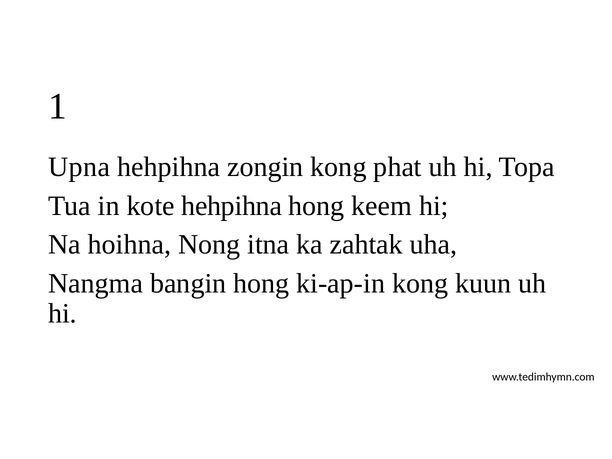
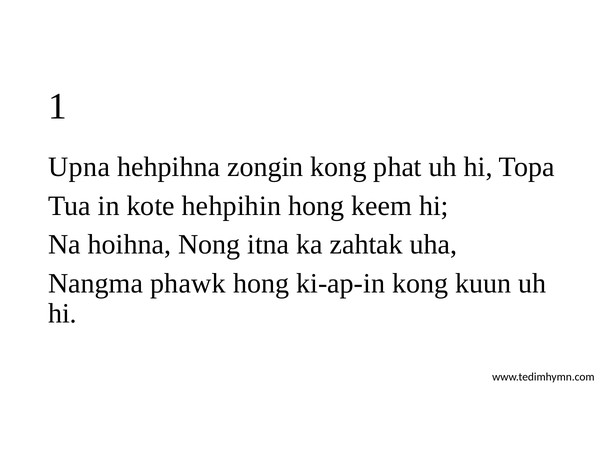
kote hehpihna: hehpihna -> hehpihin (231, 206)
bangin: bangin -> phawk (188, 283)
